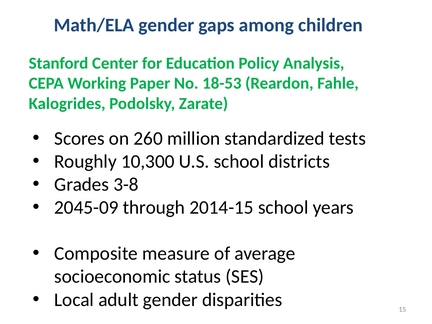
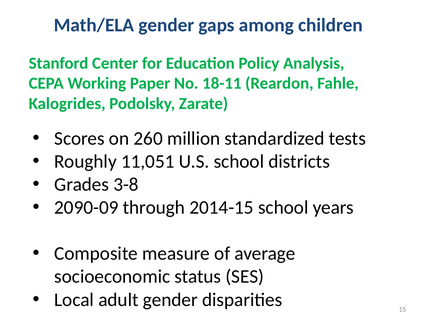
18-53: 18-53 -> 18-11 (222, 83)
10,300: 10,300 -> 11,051 (148, 161)
2045-09: 2045-09 -> 2090-09 (86, 208)
